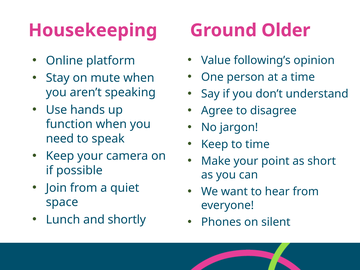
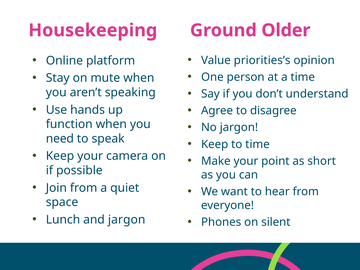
following’s: following’s -> priorities’s (262, 60)
and shortly: shortly -> jargon (127, 220)
